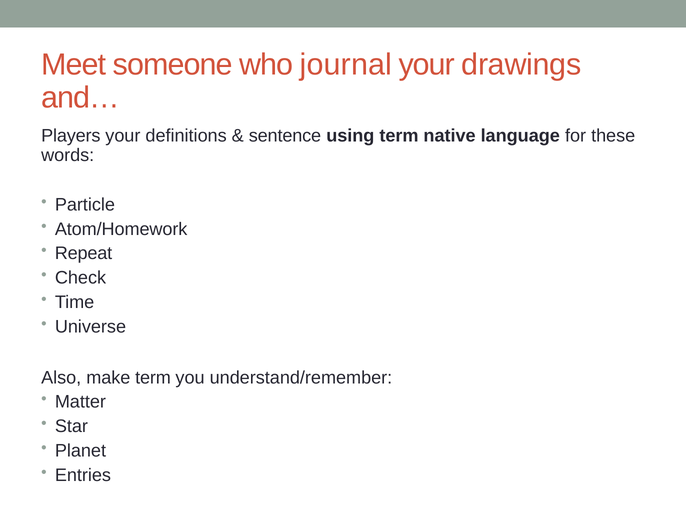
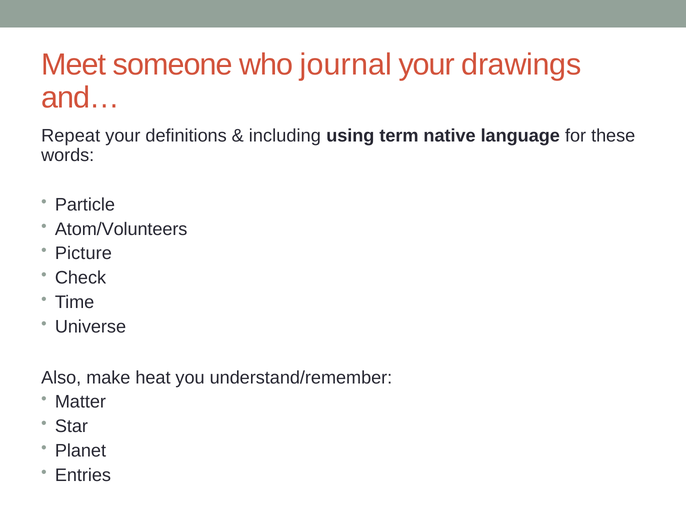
Players: Players -> Repeat (71, 136)
sentence: sentence -> including (285, 136)
Atom/Homework: Atom/Homework -> Atom/Volunteers (121, 229)
Repeat: Repeat -> Picture (83, 253)
make term: term -> heat (153, 377)
